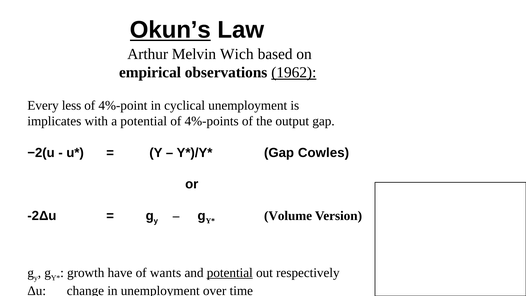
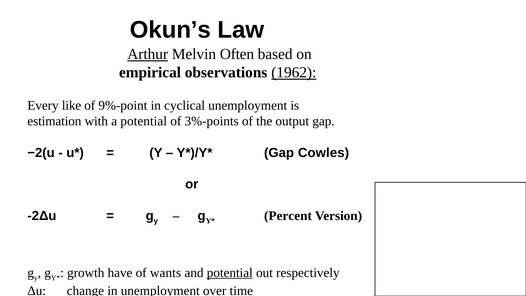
Okun’s underline: present -> none (170, 30)
Arthur underline: none -> present (148, 54)
Wich: Wich -> Often (237, 54)
less: less -> like (72, 105)
4%-point: 4%-point -> 9%-point (123, 105)
implicates: implicates -> estimation (54, 121)
4%-points: 4%-points -> 3%-points (212, 121)
Volume: Volume -> Percent (288, 216)
